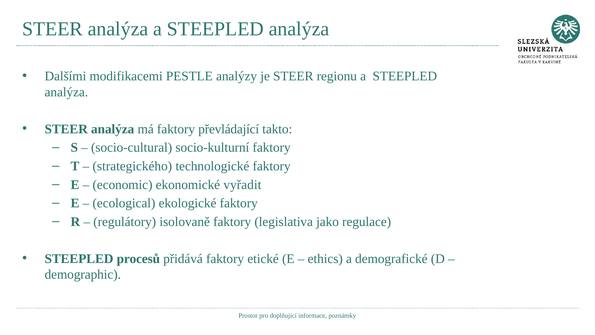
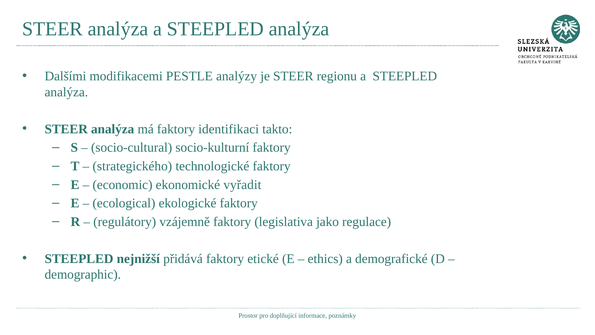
převládající: převládající -> identifikaci (229, 129)
isolovaně: isolovaně -> vzájemně (185, 221)
procesů: procesů -> nejnižší (138, 258)
